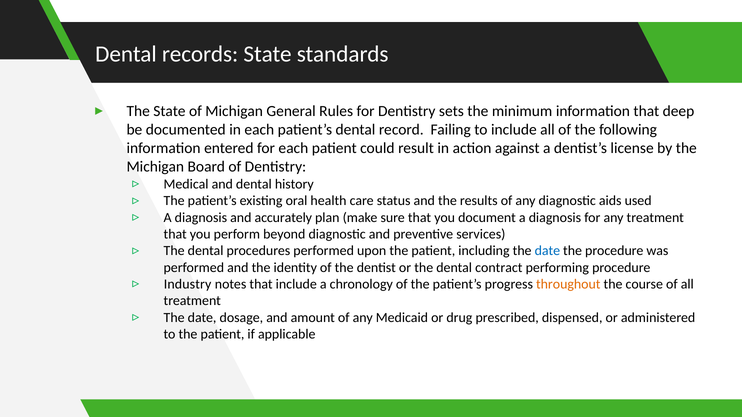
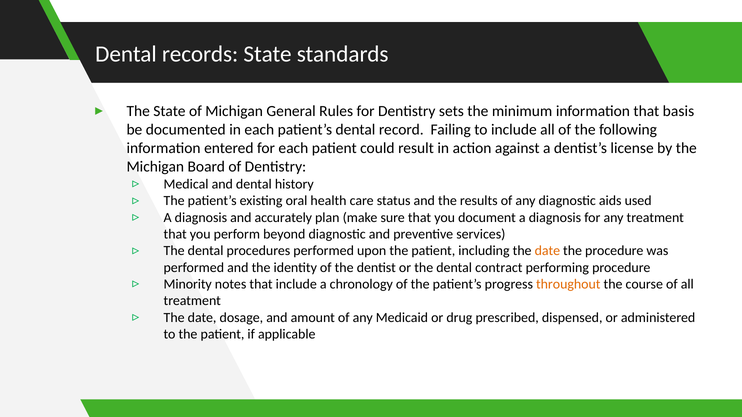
deep: deep -> basis (678, 111)
date colour: blue -> orange (547, 251)
Industry: Industry -> Minority (188, 284)
